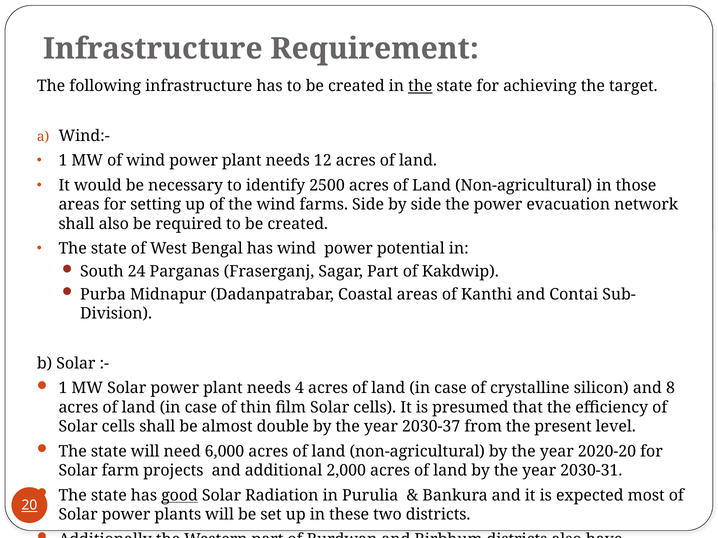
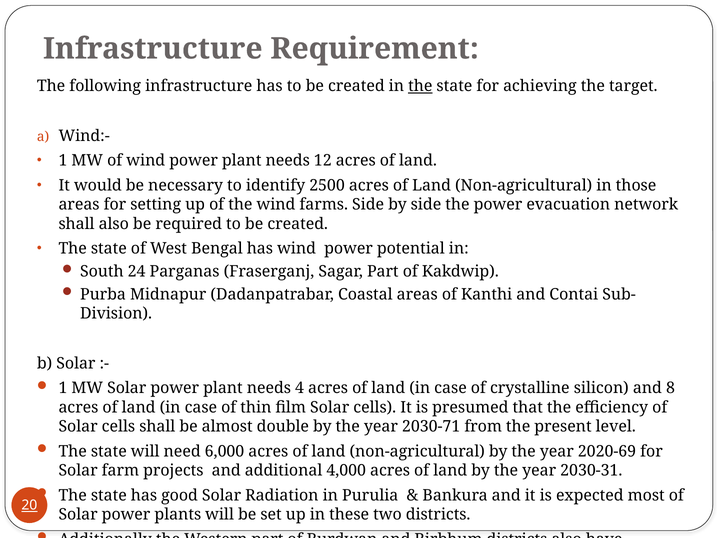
2030-37: 2030-37 -> 2030-71 (431, 427)
2020-20: 2020-20 -> 2020-69 (607, 452)
2,000: 2,000 -> 4,000 (346, 471)
good underline: present -> none (179, 496)
